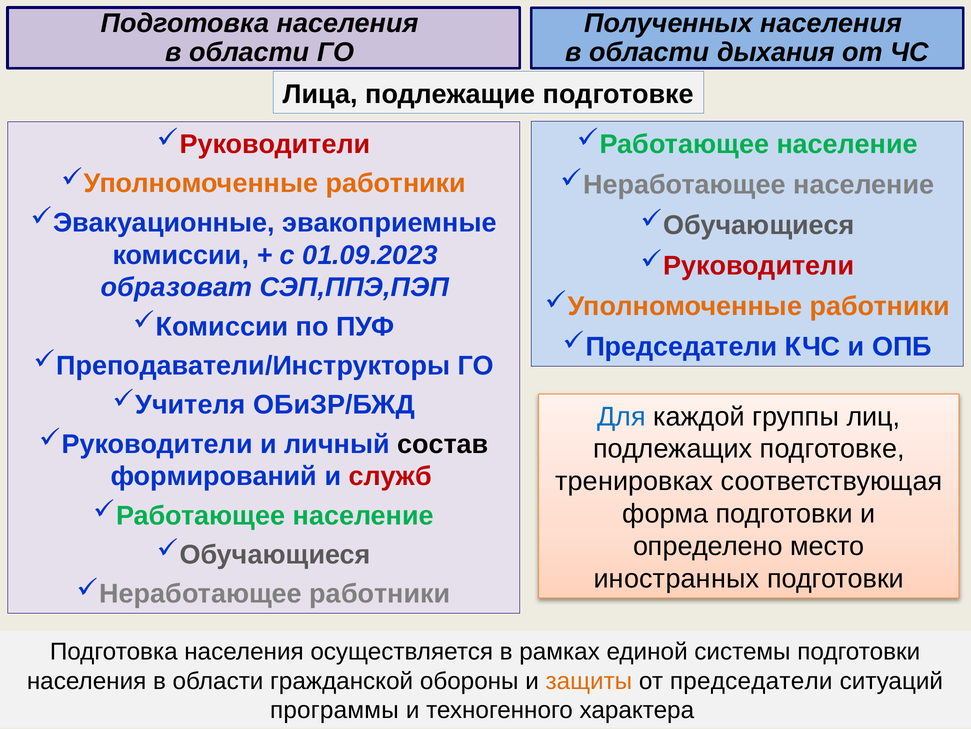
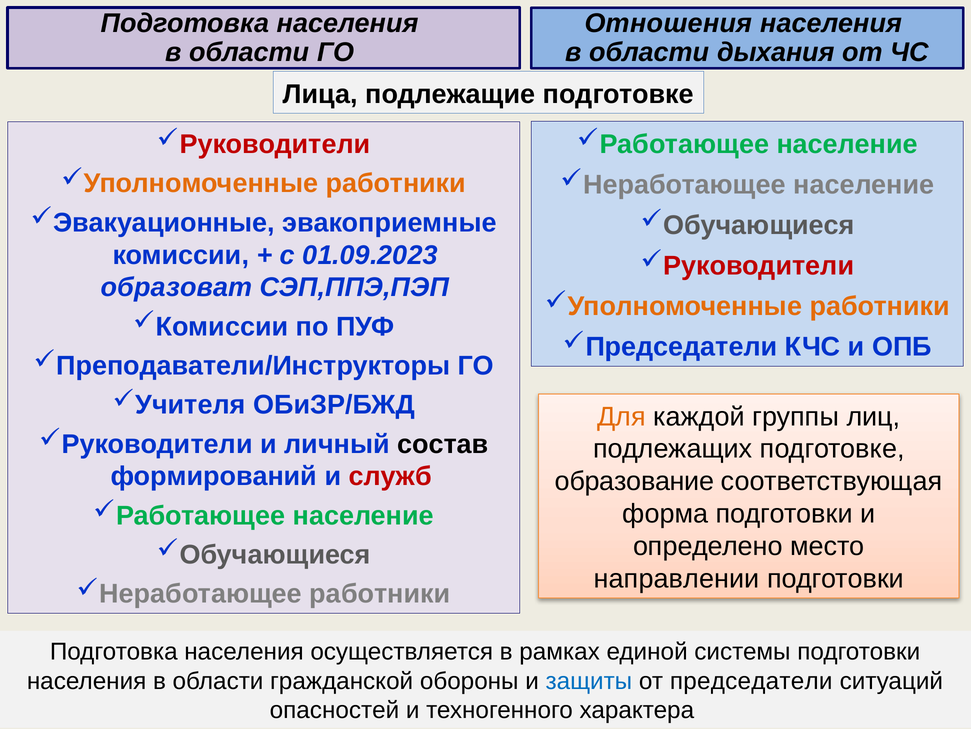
Полученных: Полученных -> Отношения (669, 23)
Для colour: blue -> orange (622, 416)
тренировках: тренировках -> образование (635, 481)
иностранных: иностранных -> направлении (677, 578)
защиты colour: orange -> blue (589, 680)
программы: программы -> опасностей (334, 709)
